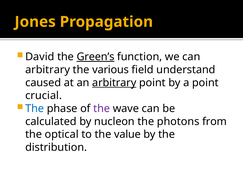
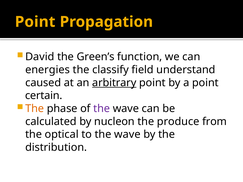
Jones: Jones -> Point (35, 22)
Green’s underline: present -> none (96, 57)
arbitrary: arbitrary -> energies (48, 70)
various: various -> classify (111, 70)
crucial: crucial -> certain (44, 96)
The colour: blue -> orange (35, 109)
photons: photons -> produce (178, 122)
to the value: value -> wave (127, 135)
